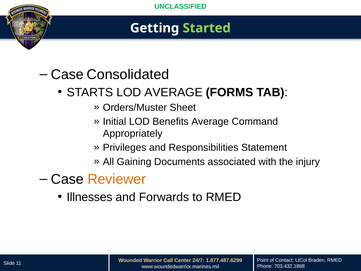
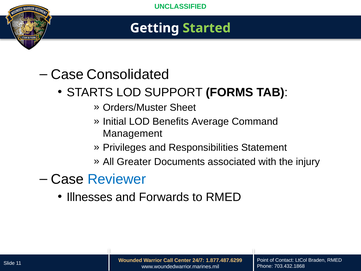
LOD AVERAGE: AVERAGE -> SUPPORT (174, 92)
Appropriately: Appropriately -> Management (133, 133)
Gaining: Gaining -> Greater (134, 162)
Reviewer colour: orange -> blue (117, 179)
